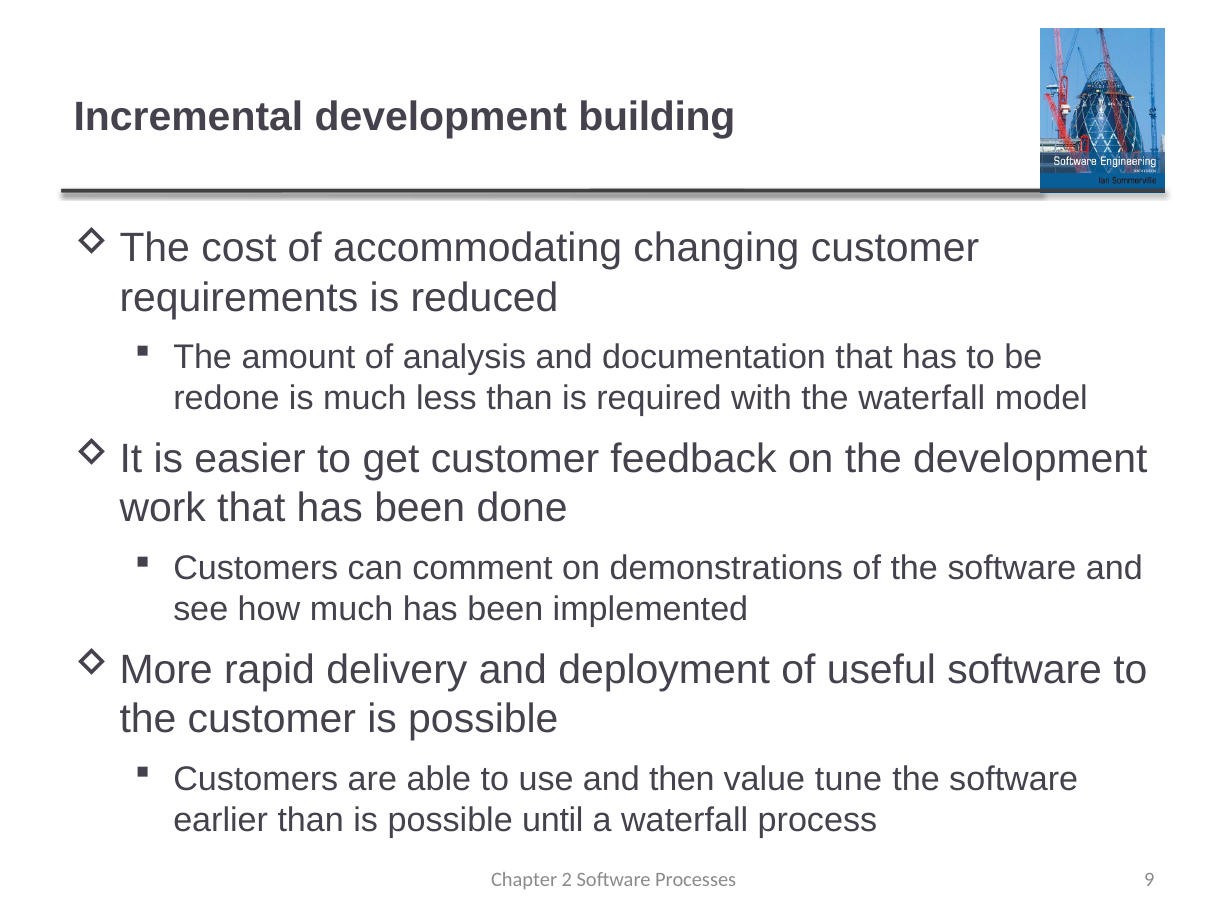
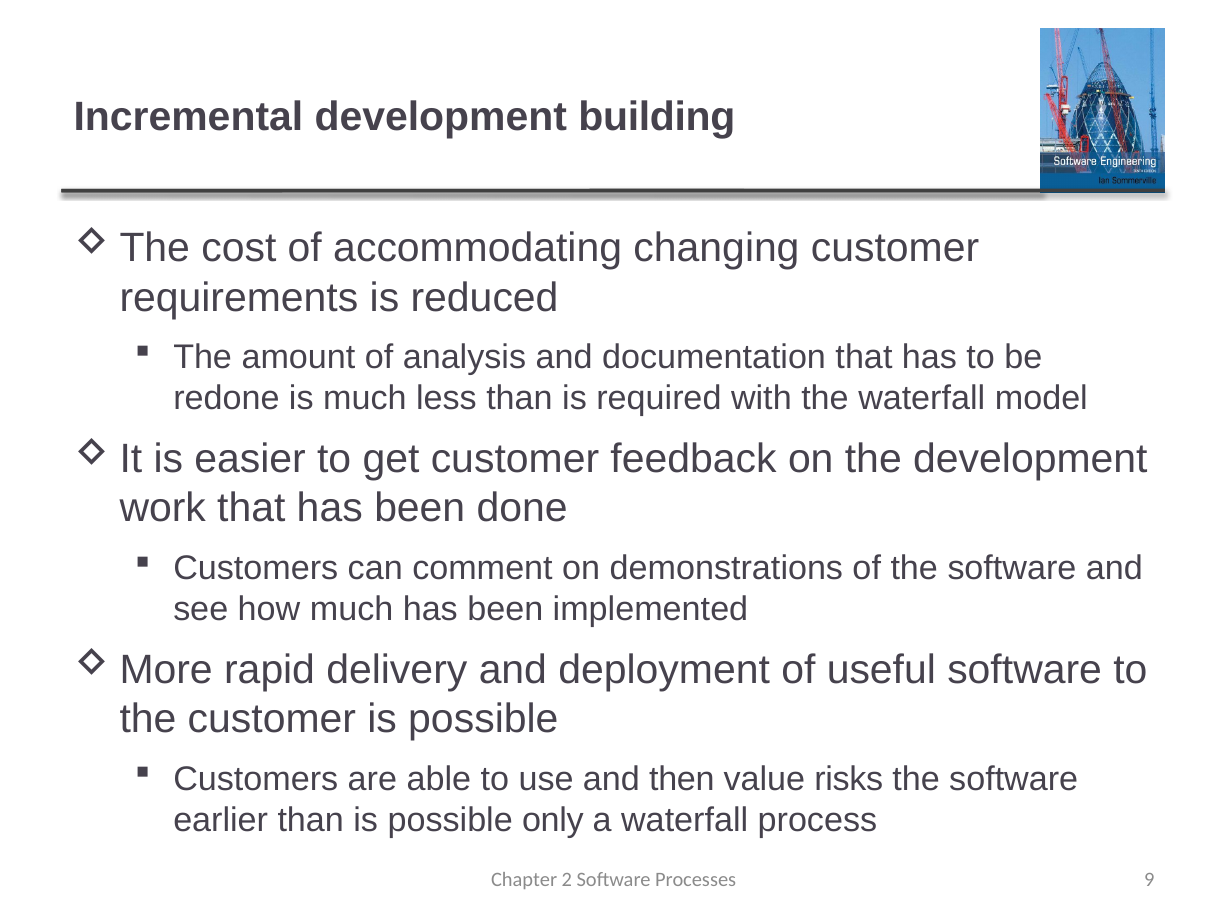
tune: tune -> risks (849, 779)
until: until -> only (553, 820)
